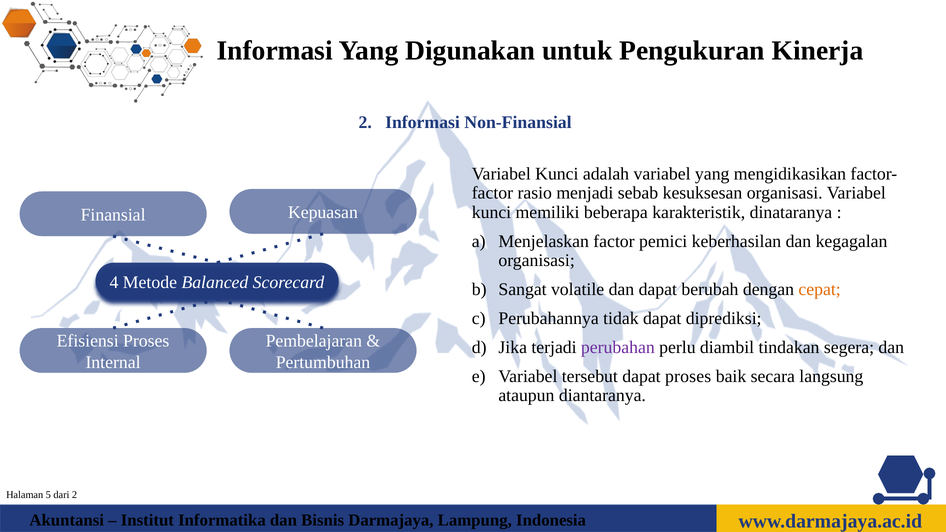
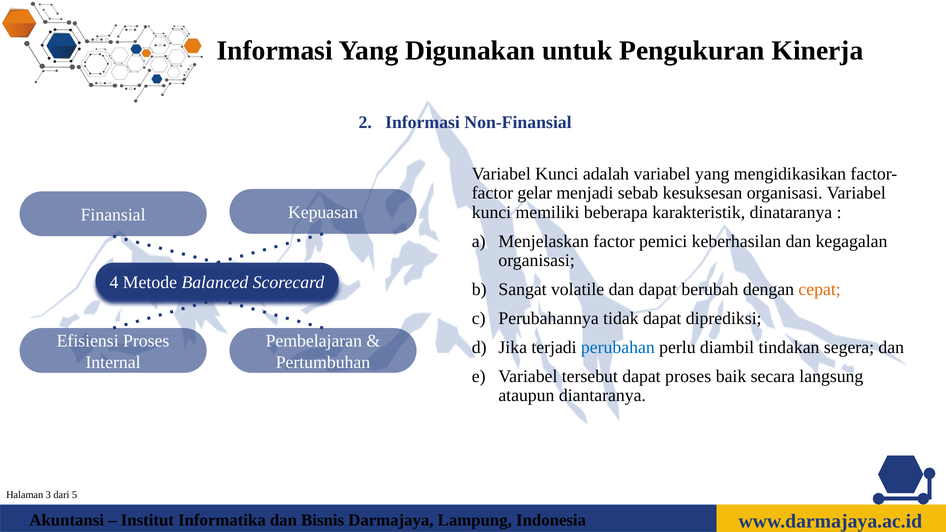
rasio: rasio -> gelar (535, 193)
perubahan colour: purple -> blue (618, 348)
5: 5 -> 3 (48, 495)
dari 2: 2 -> 5 (75, 495)
